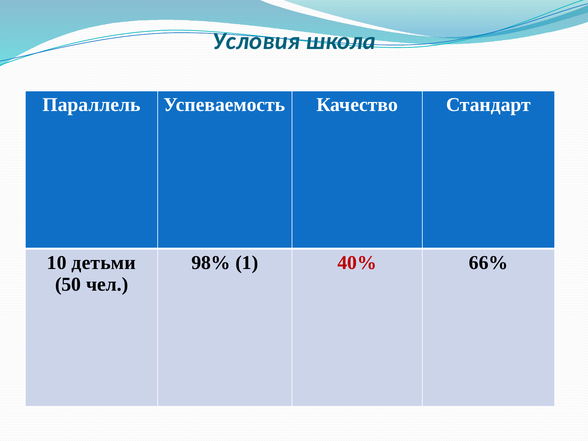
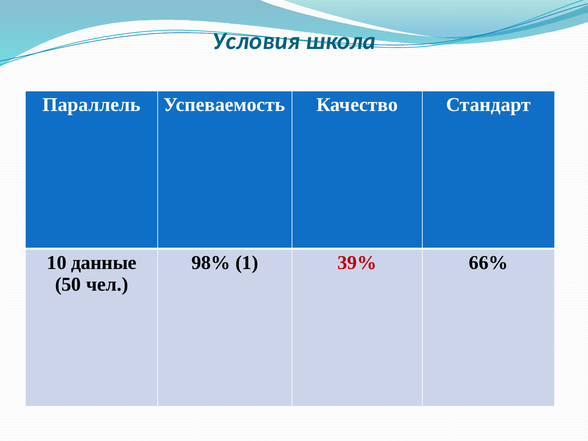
детьми: детьми -> данные (104, 263)
40%: 40% -> 39% (357, 263)
